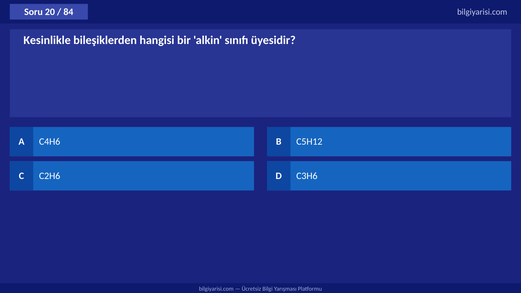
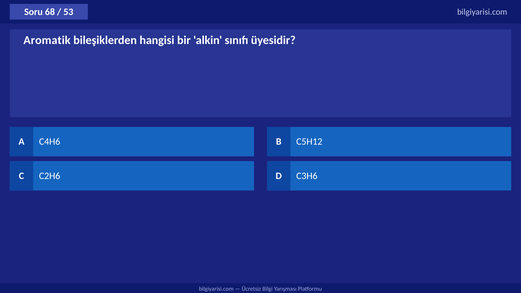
20: 20 -> 68 (50, 12)
84: 84 -> 53 (68, 12)
Kesinlikle: Kesinlikle -> Aromatik (47, 40)
